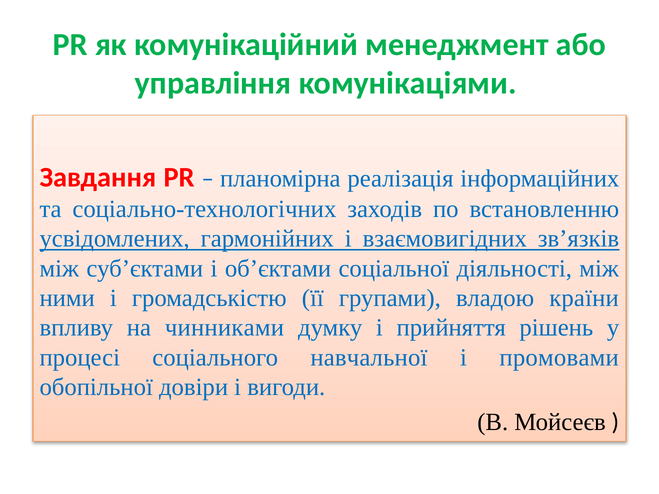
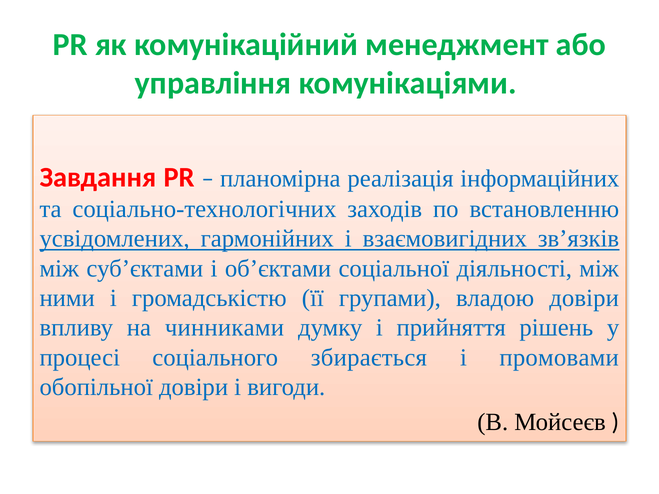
владою країни: країни -> довіри (584, 298)
навчальної: навчальної -> збирається (369, 358)
